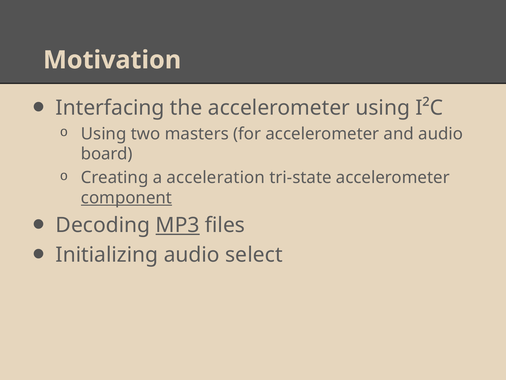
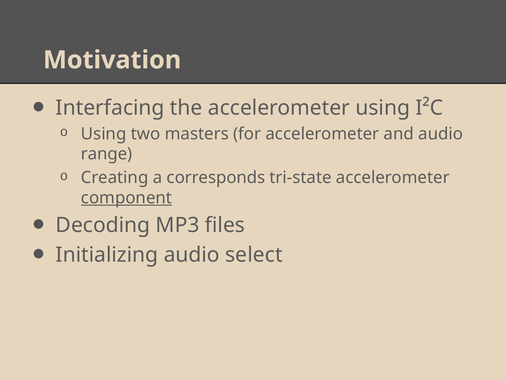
board: board -> range (107, 154)
acceleration: acceleration -> corresponds (216, 177)
MP3 underline: present -> none (178, 225)
